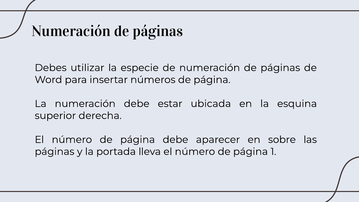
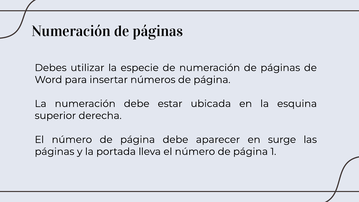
sobre: sobre -> surge (282, 140)
